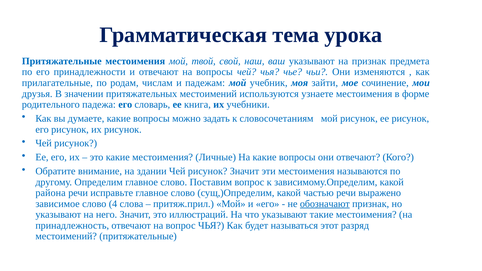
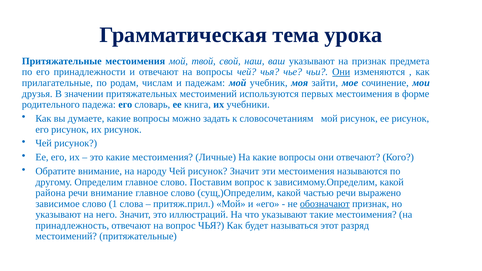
Они underline: none -> present (341, 72)
узнаете: узнаете -> первых (317, 94)
здании: здании -> народу (152, 171)
речи исправьте: исправьте -> внимание (112, 193)
4: 4 -> 1 (113, 204)
